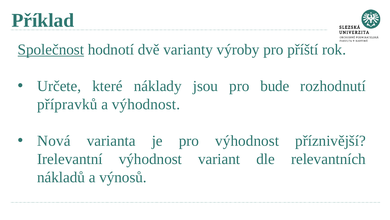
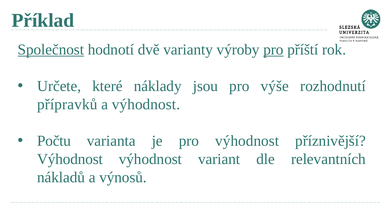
pro underline: none -> present (273, 49)
bude: bude -> výše (275, 86)
Nová: Nová -> Počtu (54, 141)
Irelevantní: Irelevantní -> Výhodnost (70, 159)
